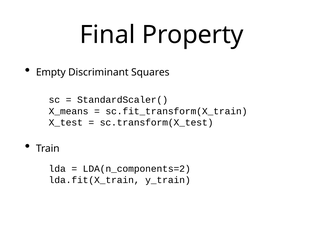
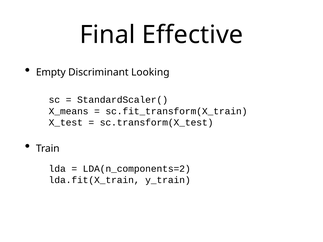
Property: Property -> Effective (193, 35)
Squares: Squares -> Looking (150, 72)
